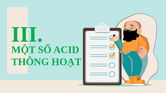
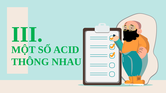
HOẠT: HOẠT -> NHAU (67, 62)
